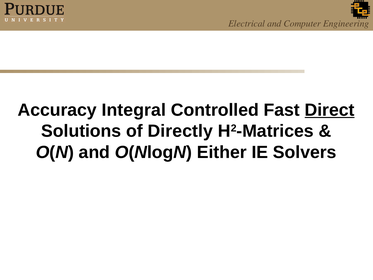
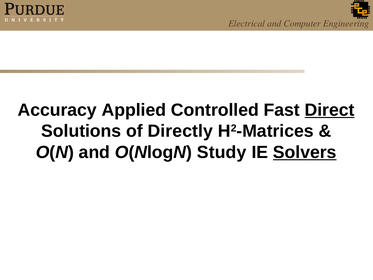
Integral: Integral -> Applied (134, 110)
Either: Either -> Study (222, 152)
Solvers underline: none -> present (305, 152)
